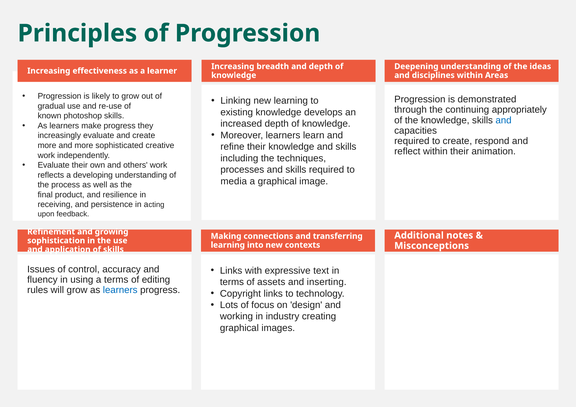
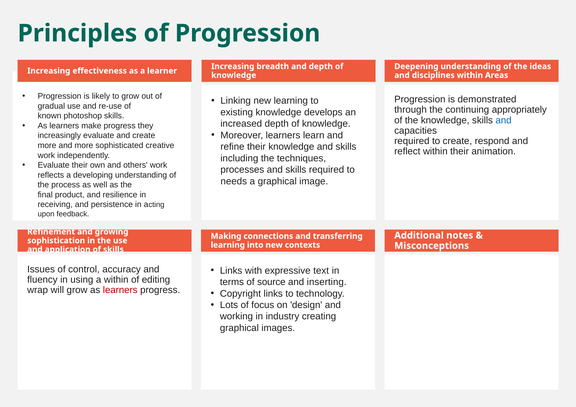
media: media -> needs (234, 181)
a terms: terms -> within (116, 280)
assets: assets -> source (271, 282)
rules: rules -> wrap (38, 290)
learners colour: blue -> red (120, 290)
